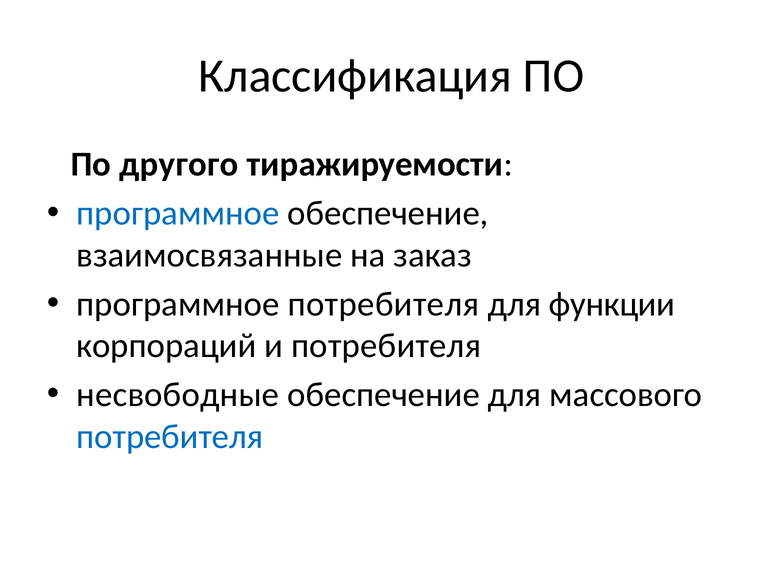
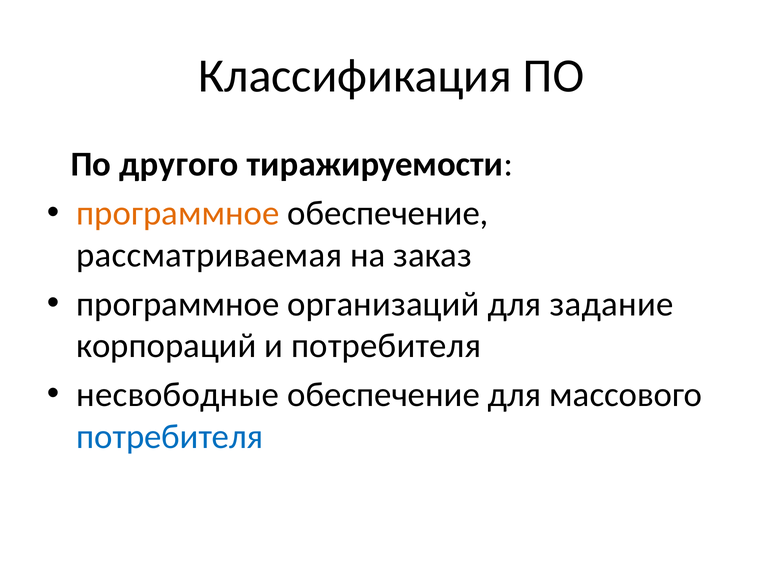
программное colour: blue -> orange (178, 213)
взаимосвязанные: взаимосвязанные -> рассматриваемая (209, 255)
программное потребителя: потребителя -> организаций (384, 304)
функции: функции -> задание (612, 304)
